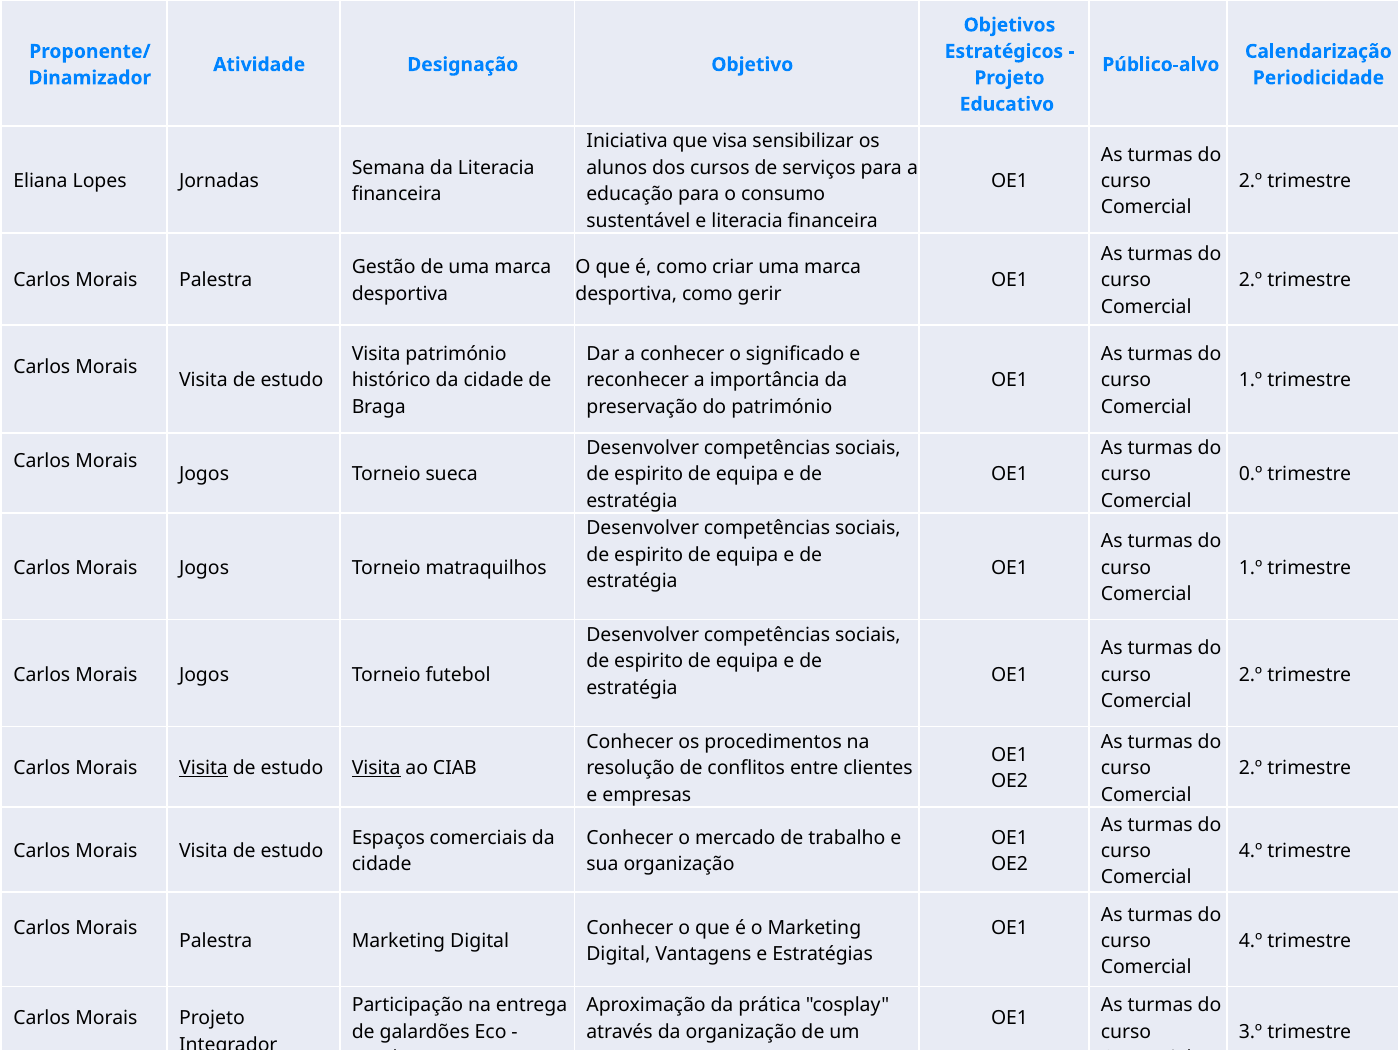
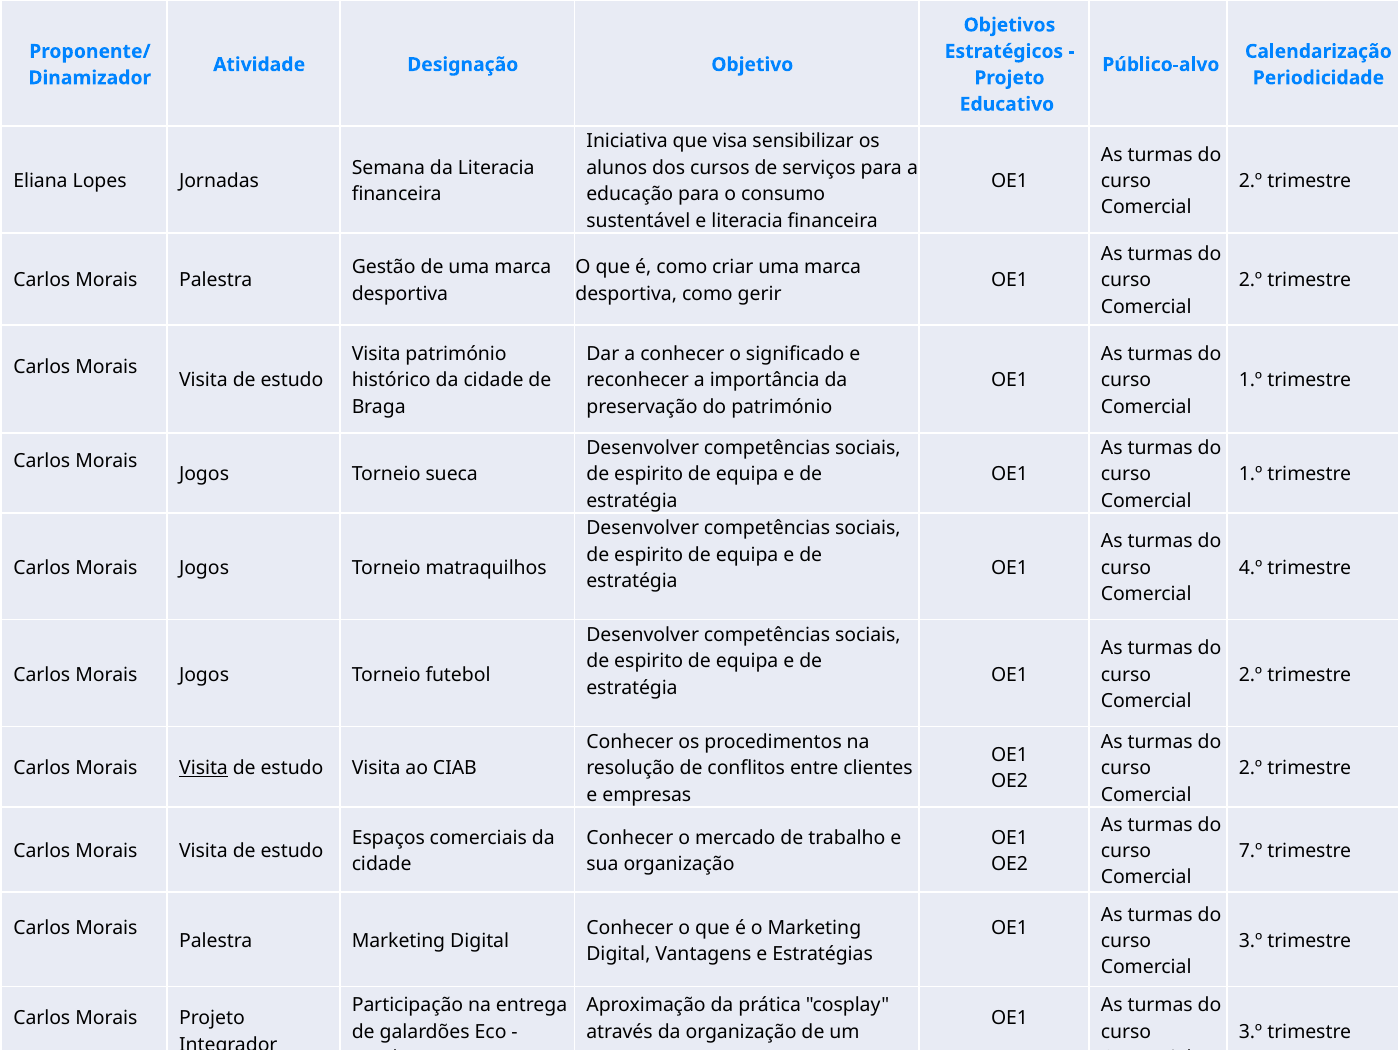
0.º: 0.º -> 1.º (1251, 474)
1.º: 1.º -> 4.º (1251, 568)
Visita underline: present -> none (376, 768)
4.º: 4.º -> 7.º (1251, 850)
4.º: 4.º -> 3.º (1251, 940)
